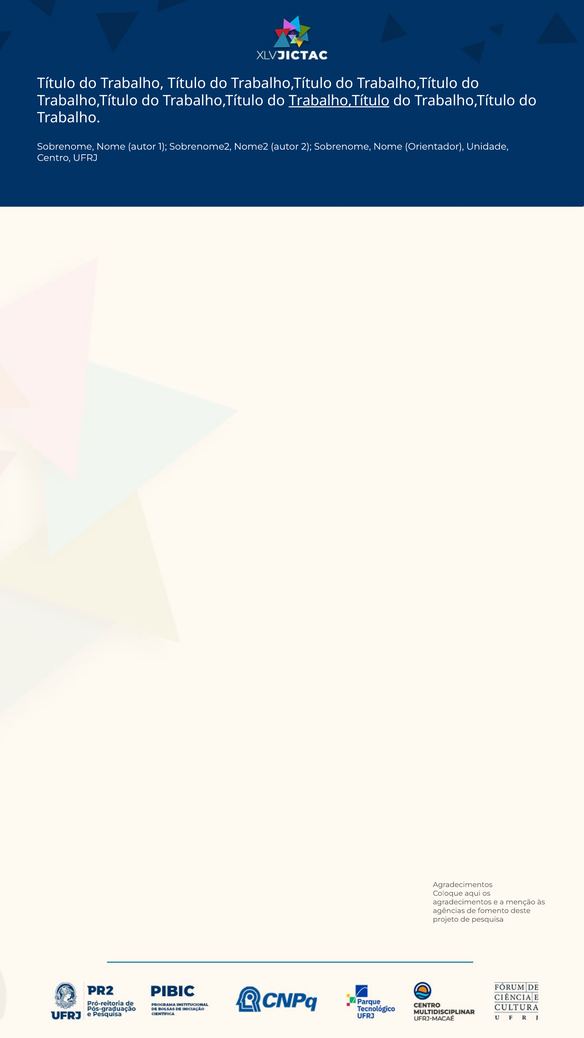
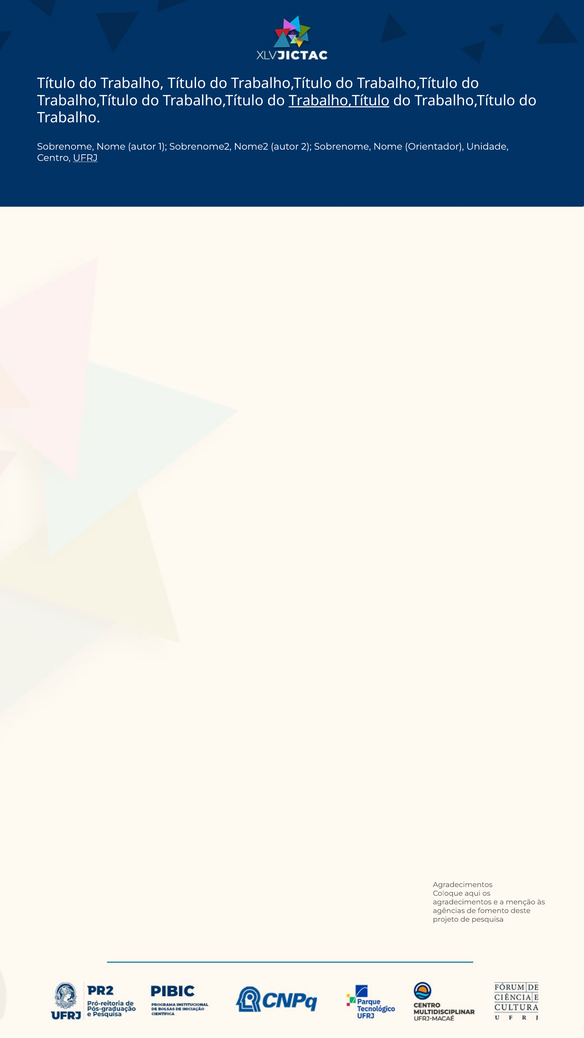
UFRJ underline: none -> present (85, 158)
